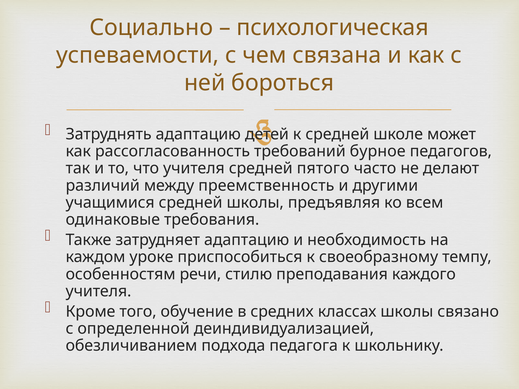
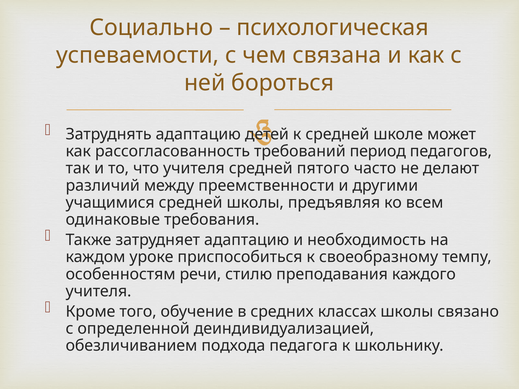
бурное: бурное -> период (378, 151)
преемственность: преемственность -> преемственности (266, 186)
